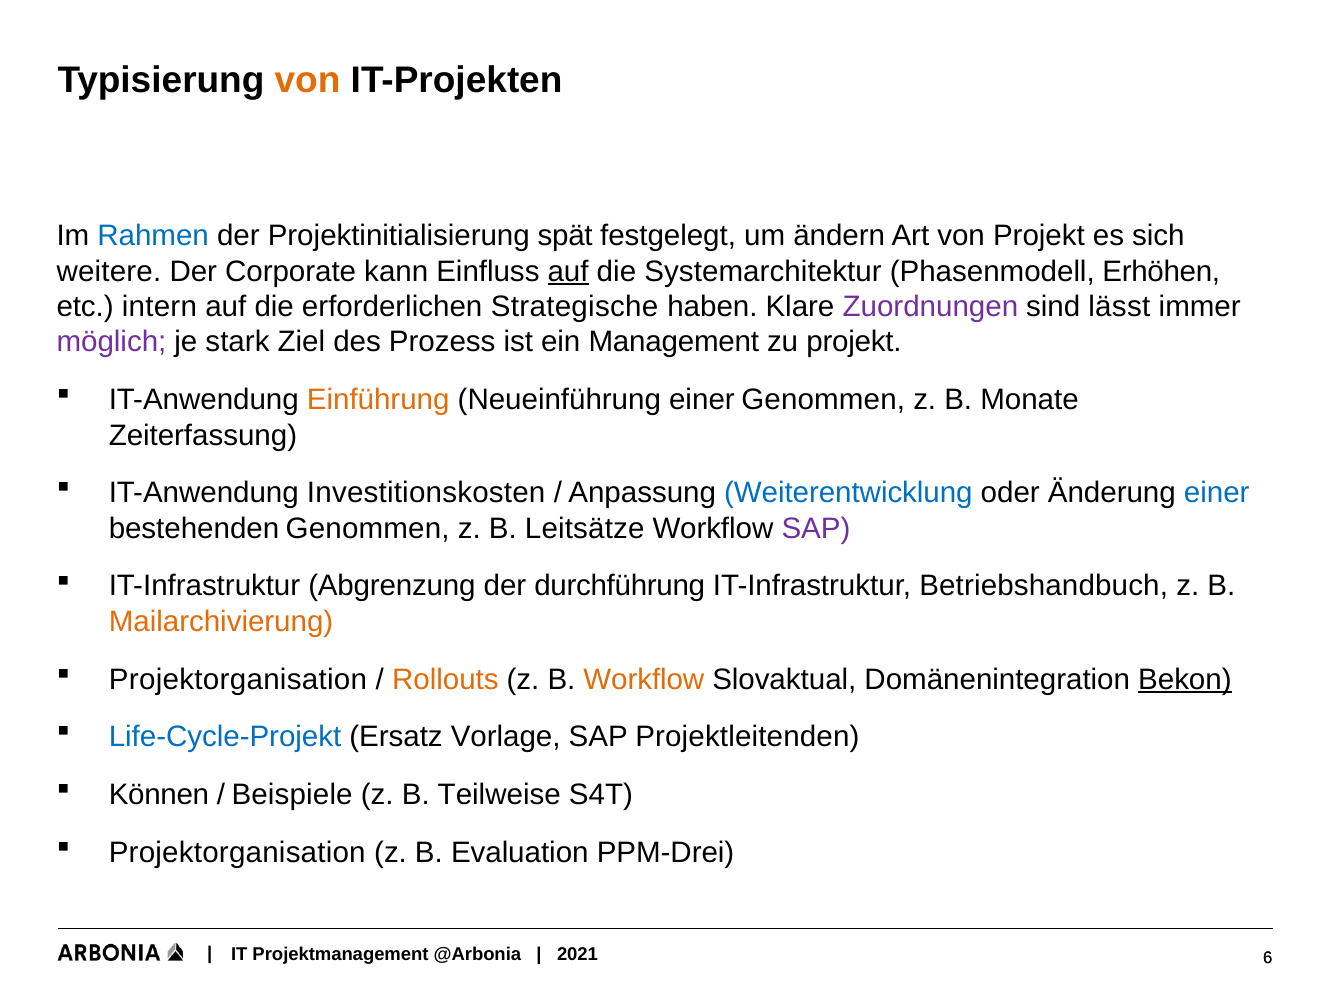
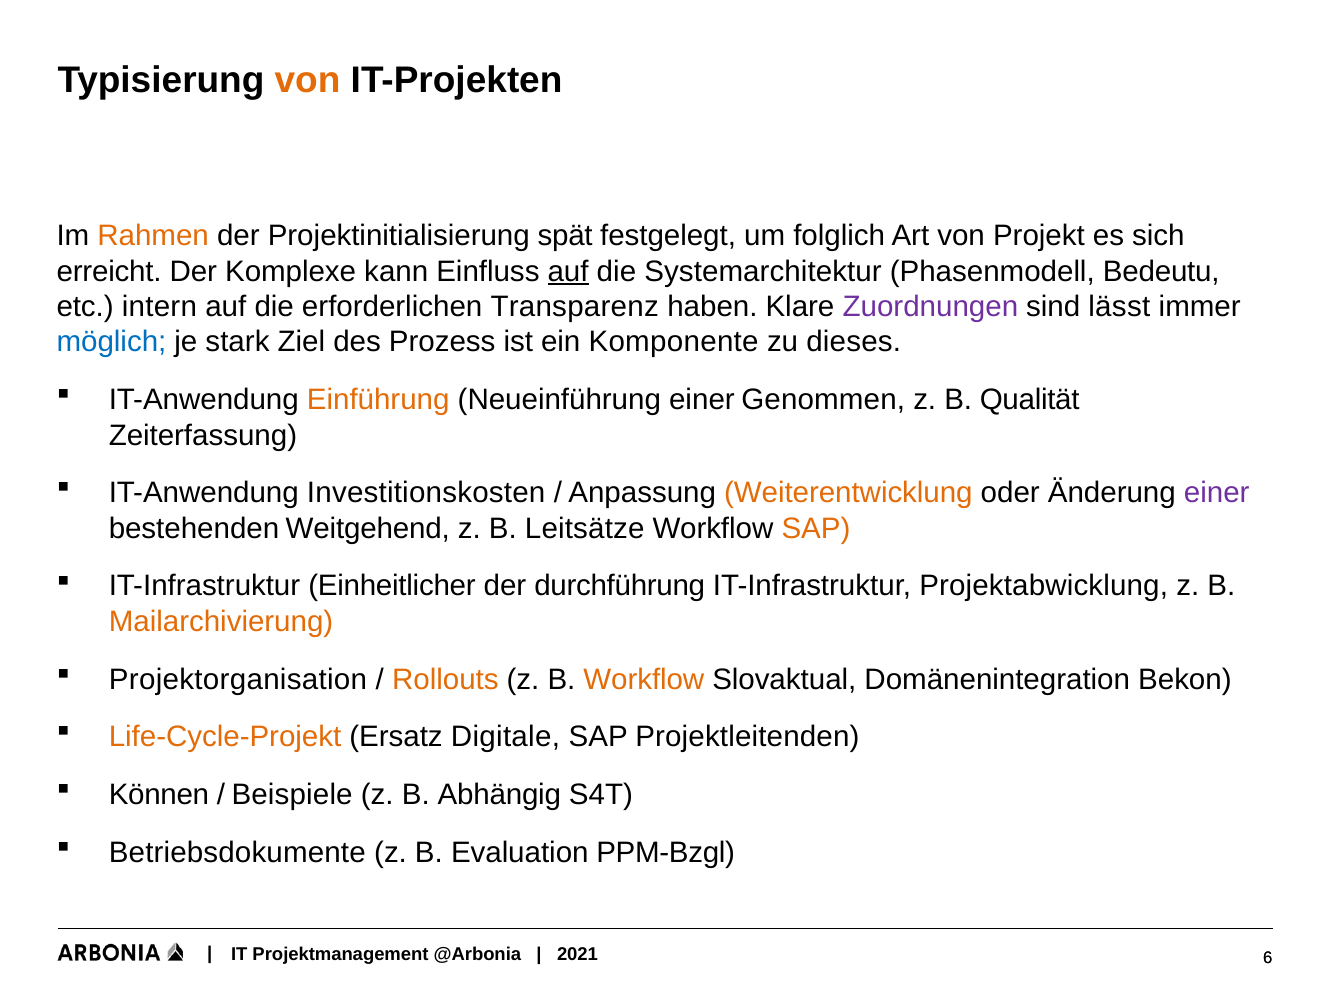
Rahmen colour: blue -> orange (153, 236)
ändern: ändern -> folglich (839, 236)
weitere: weitere -> erreicht (109, 271)
Corporate: Corporate -> Komplexe (291, 271)
Erhöhen: Erhöhen -> Bedeutu (1161, 271)
Strategische: Strategische -> Transparenz (575, 307)
möglich colour: purple -> blue (111, 342)
Management: Management -> Komponente (674, 342)
zu projekt: projekt -> dieses (854, 342)
Monate: Monate -> Qualität (1030, 400)
Weiterentwicklung colour: blue -> orange (848, 493)
einer colour: blue -> purple (1217, 493)
bestehenden Genommen: Genommen -> Weitgehend (368, 529)
SAP colour: purple -> orange (816, 529)
Abgrenzung: Abgrenzung -> Einheitlicher (392, 586)
Betriebshandbuch: Betriebshandbuch -> Projektabwicklung (1044, 586)
Bekon underline: present -> none (1185, 679)
Life-Cycle-Projekt colour: blue -> orange (225, 737)
Vorlage: Vorlage -> Digitale (505, 737)
Teilweise: Teilweise -> Abhängig (499, 795)
Projektorganisation: Projektorganisation -> Betriebsdokumente (237, 853)
PPM-Drei: PPM-Drei -> PPM-Bzgl (666, 853)
